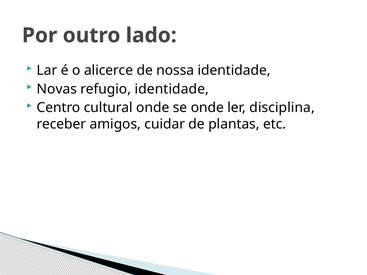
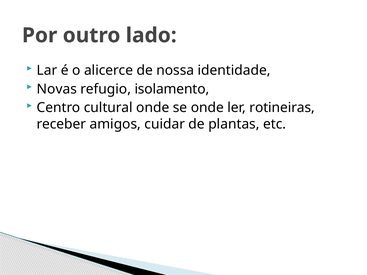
refugio identidade: identidade -> isolamento (172, 89)
disciplina: disciplina -> rotineiras (282, 108)
